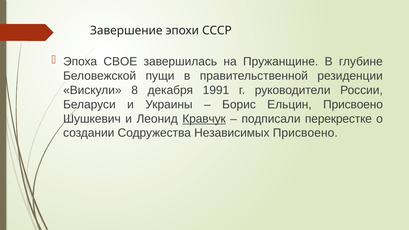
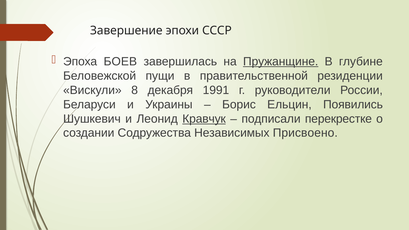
СВОЕ: СВОЕ -> БОЕВ (120, 62)
Пружанщине underline: none -> present (281, 62)
Ельцин Присвоено: Присвоено -> Появились (353, 105)
